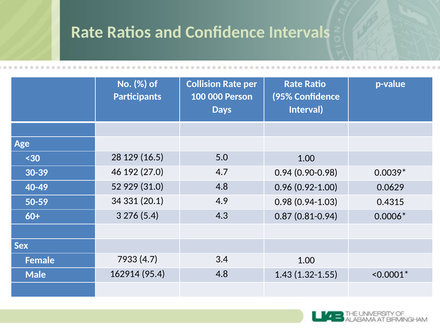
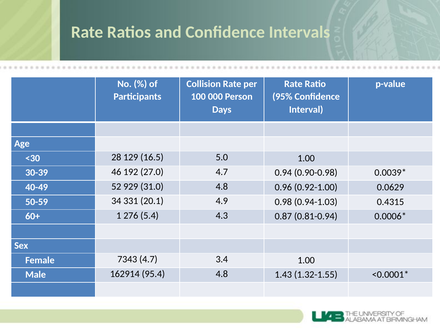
3: 3 -> 1 (119, 216)
7933: 7933 -> 7343 (127, 259)
